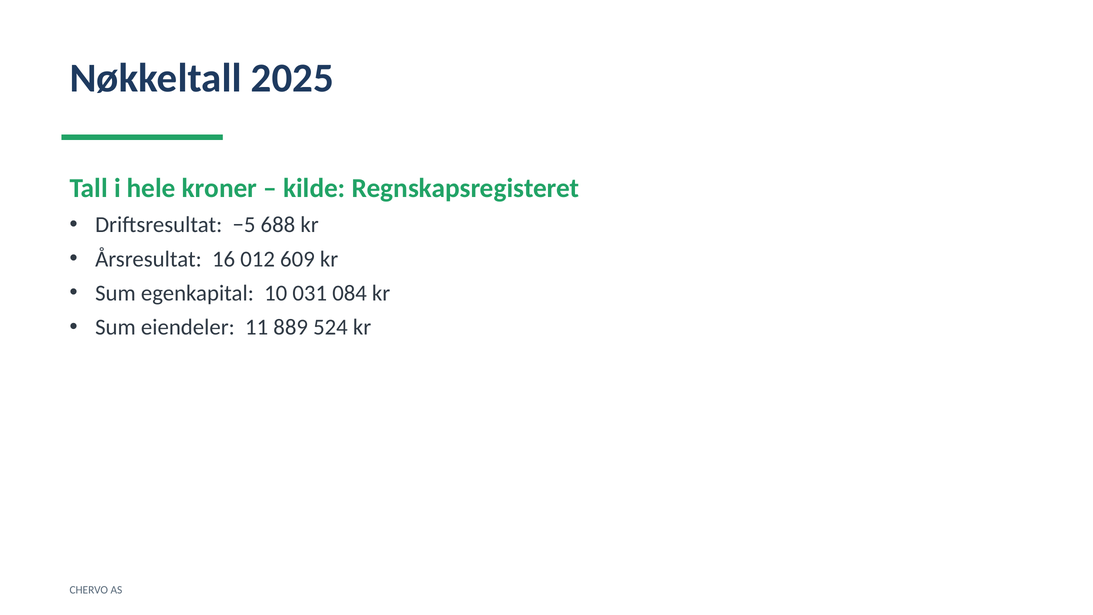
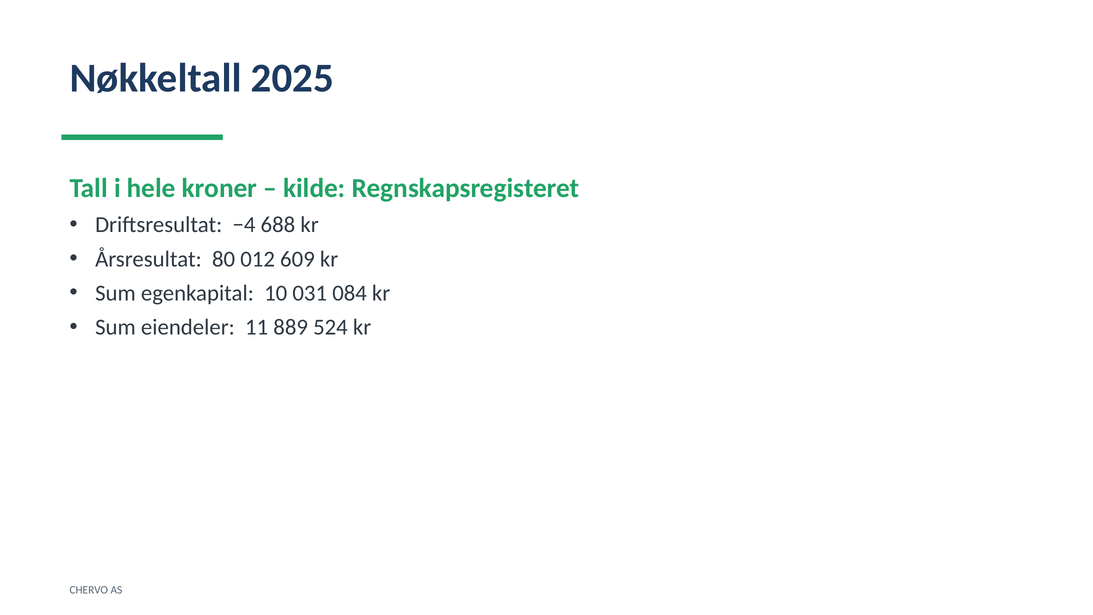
−5: −5 -> −4 (244, 225)
16: 16 -> 80 (224, 259)
